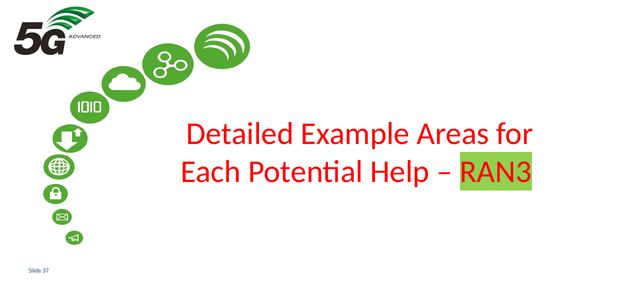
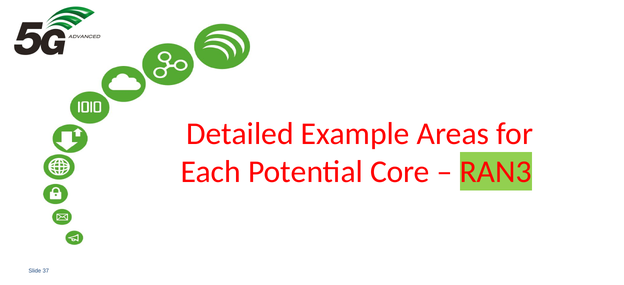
Help: Help -> Core (400, 172)
